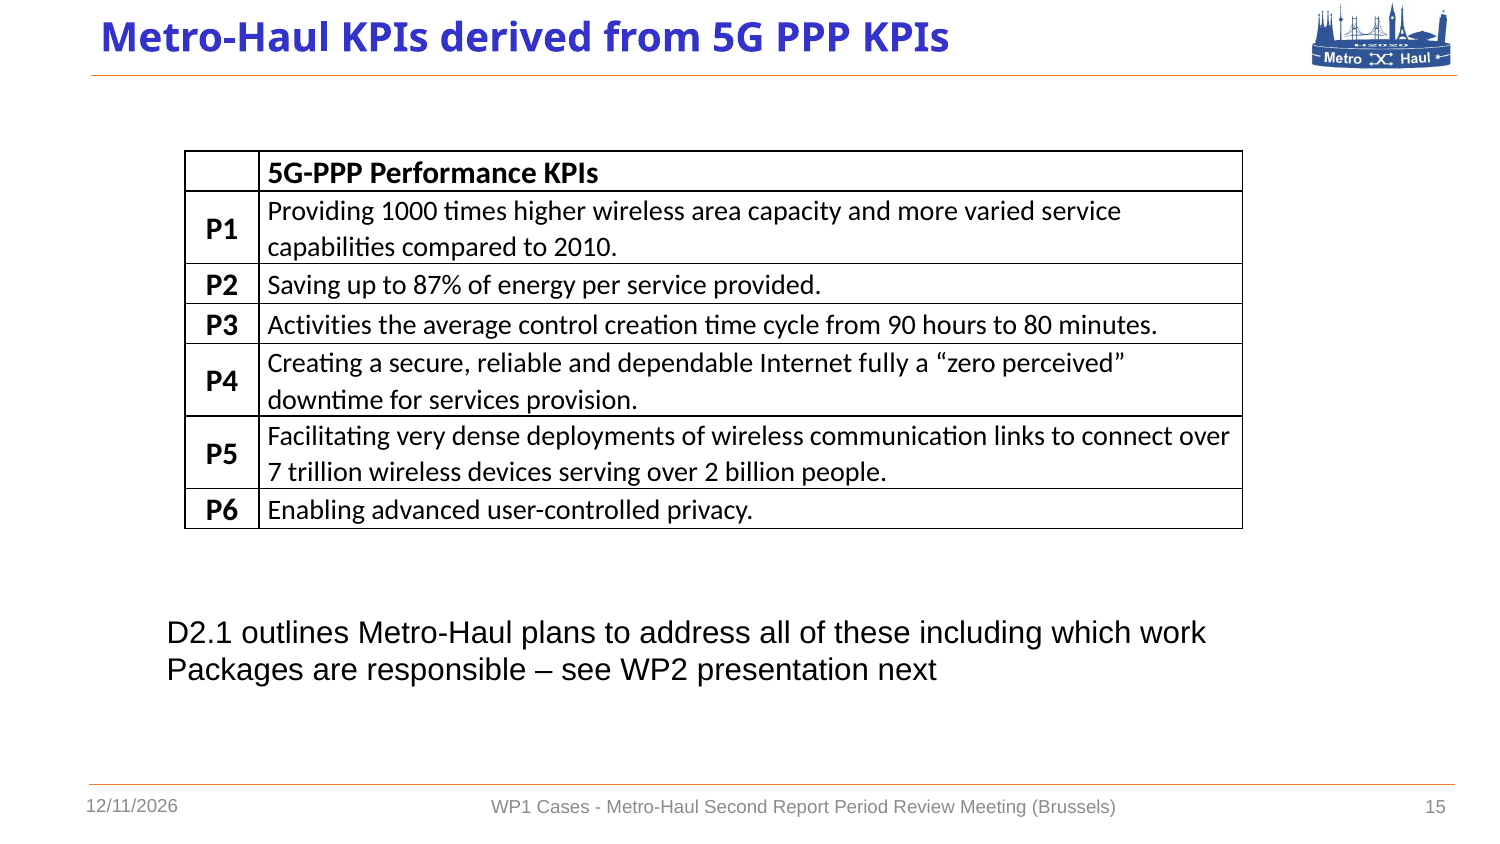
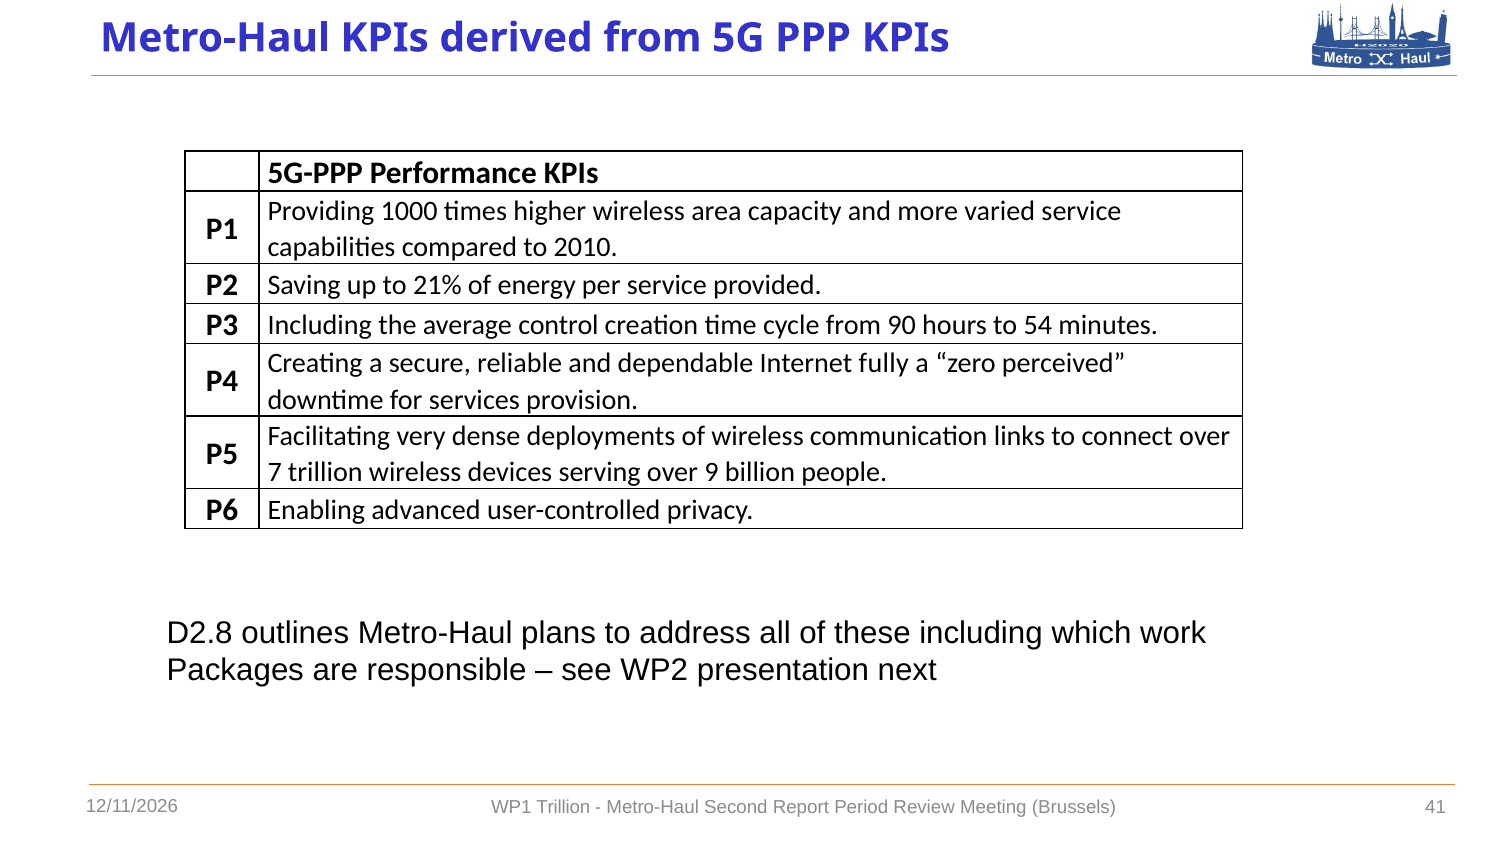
87%: 87% -> 21% (437, 285)
P3 Activities: Activities -> Including (320, 325)
80: 80 -> 54 (1038, 325)
2: 2 -> 9 (711, 472)
D2.1: D2.1 -> D2.8 (200, 633)
15: 15 -> 41 (1436, 807)
WP1 Cases: Cases -> Trillion (563, 807)
